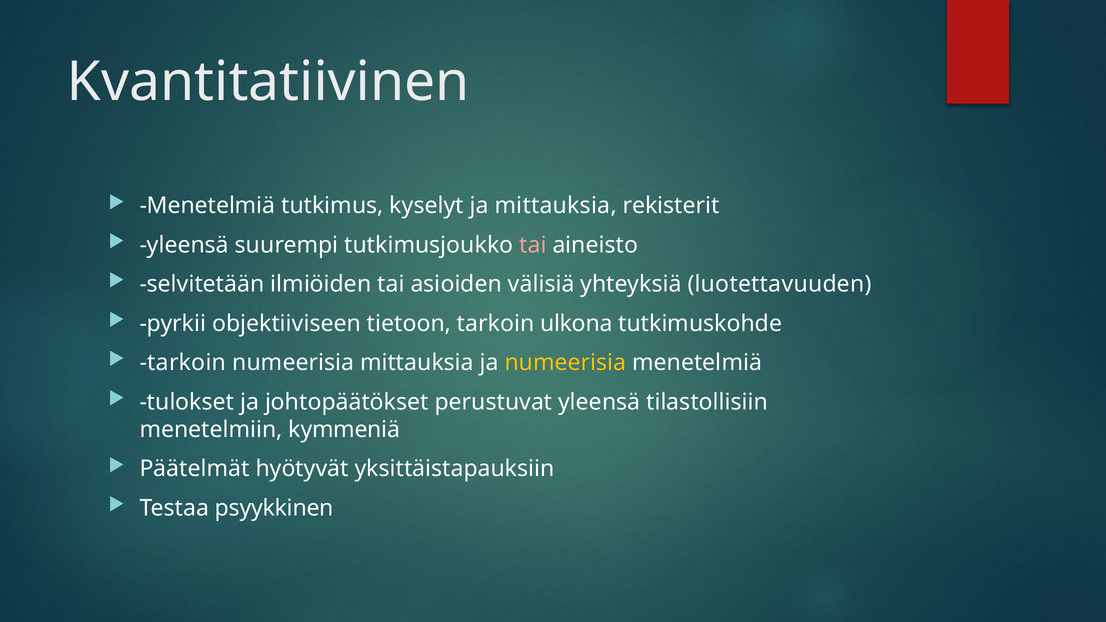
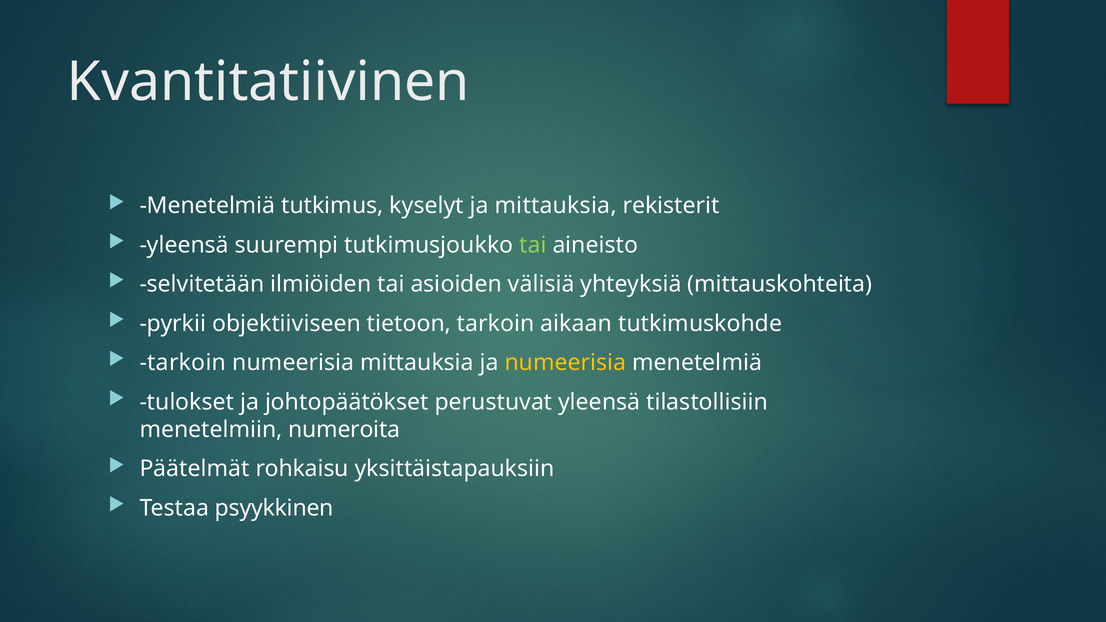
tai colour: pink -> light green (533, 245)
luotettavuuden: luotettavuuden -> mittauskohteita (780, 284)
ulkona: ulkona -> aikaan (576, 324)
kymmeniä: kymmeniä -> numeroita (344, 430)
hyötyvät: hyötyvät -> rohkaisu (302, 469)
